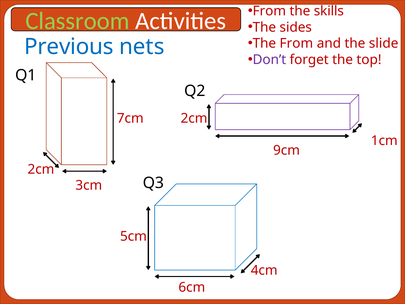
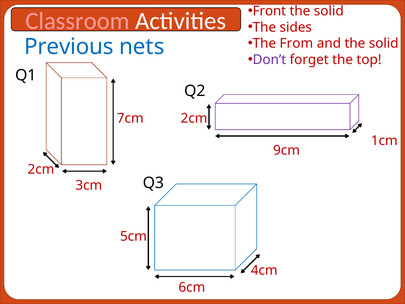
From: From -> Front (269, 11)
skills: skills -> solid (329, 11)
Classroom colour: light green -> pink (77, 21)
and the slide: slide -> solid (384, 43)
